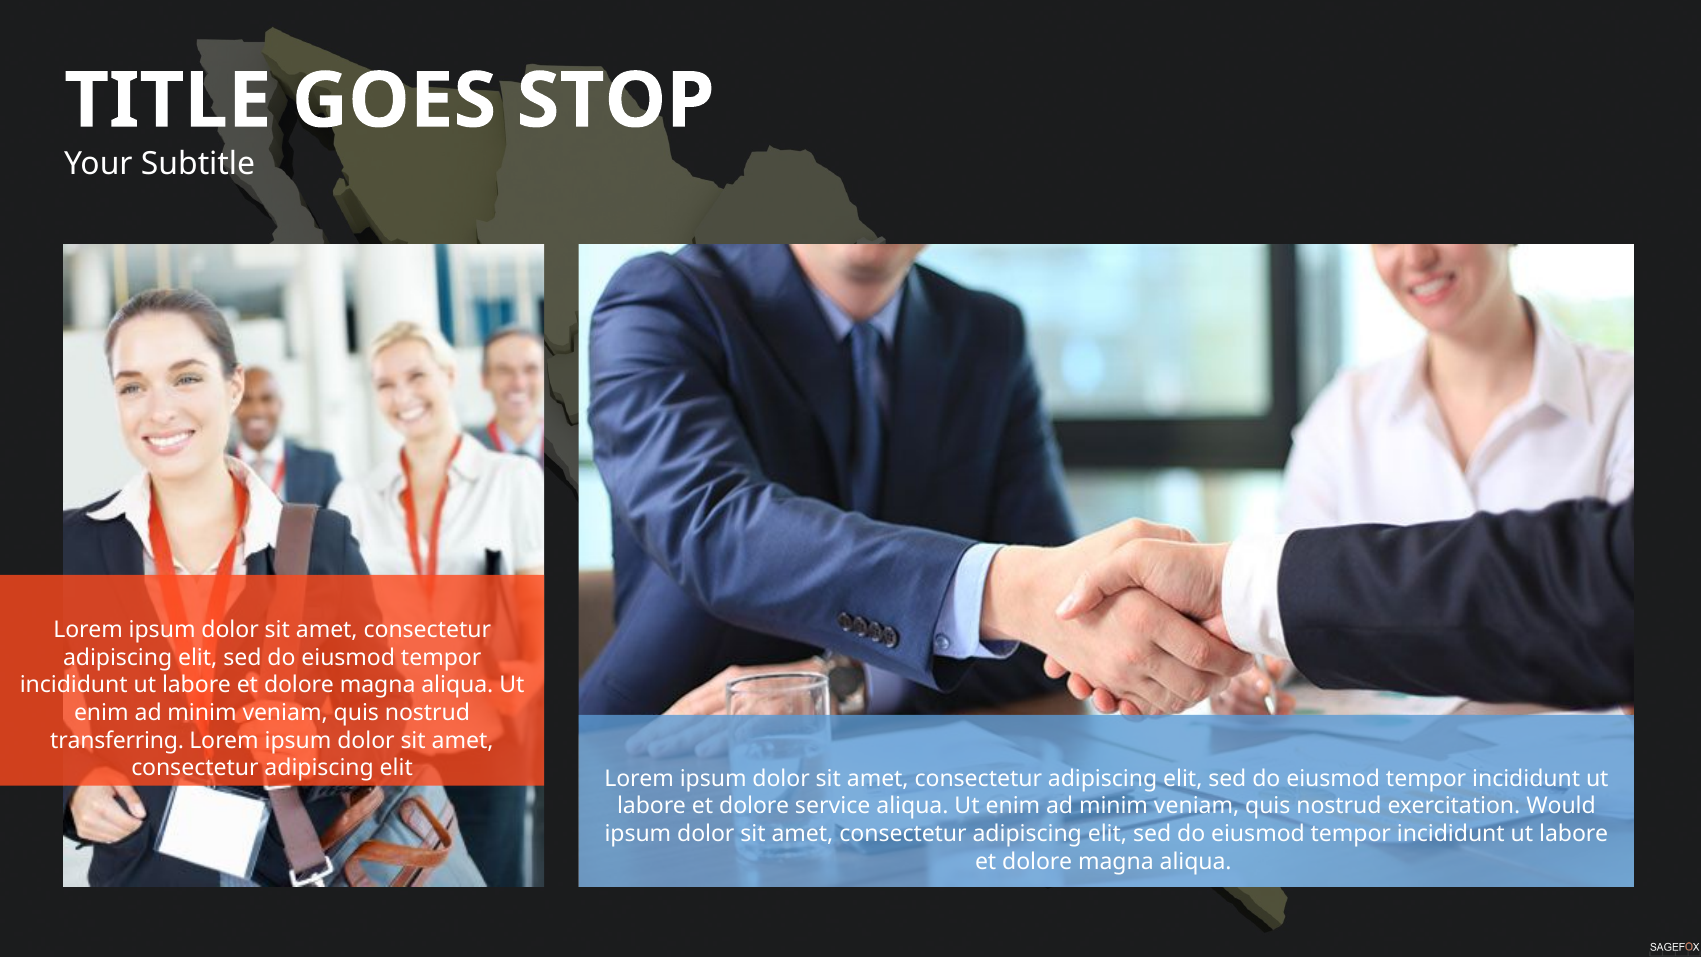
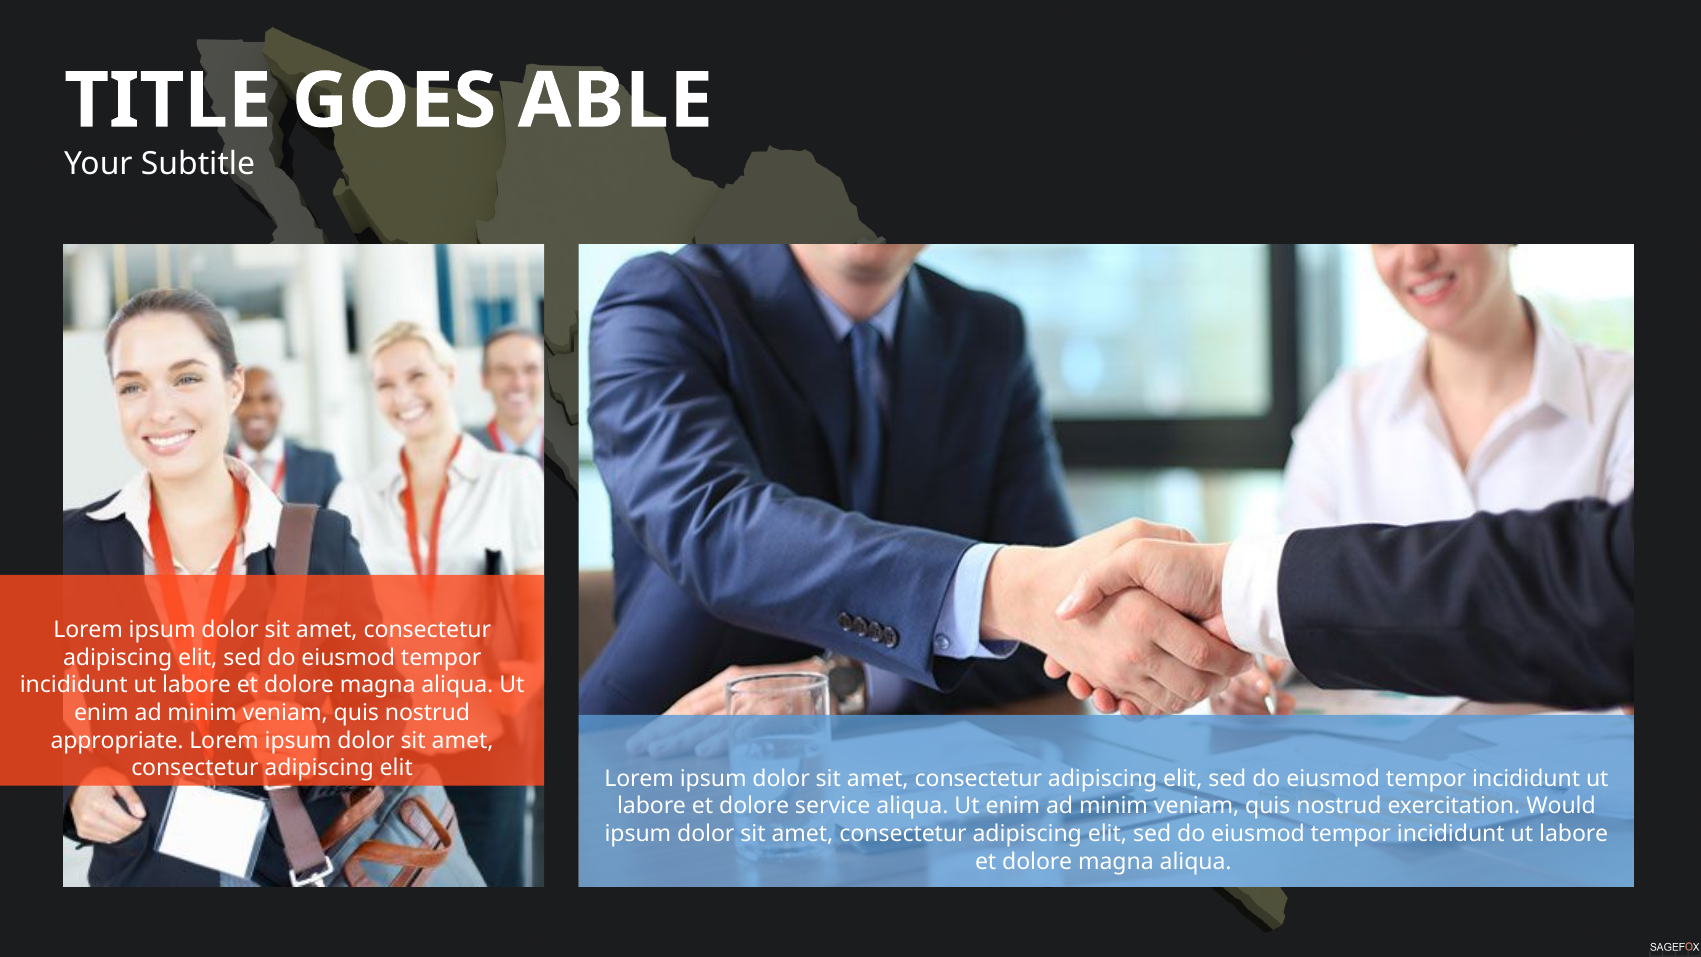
STOP: STOP -> ABLE (615, 101)
transferring: transferring -> appropriate (117, 741)
